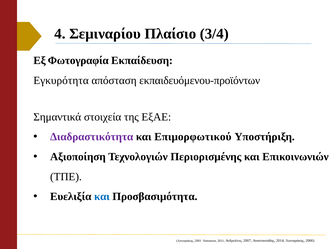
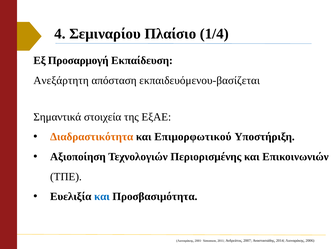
3/4: 3/4 -> 1/4 (214, 34)
Φωτογραφία: Φωτογραφία -> Προσαρμογή (78, 61)
Εγκυρότητα: Εγκυρότητα -> Ανεξάρτητη (61, 81)
εκπαιδευόμενου-προϊόντων: εκπαιδευόμενου-προϊόντων -> εκπαιδευόμενου-βασίζεται (200, 81)
Διαδραστικότητα colour: purple -> orange (92, 137)
